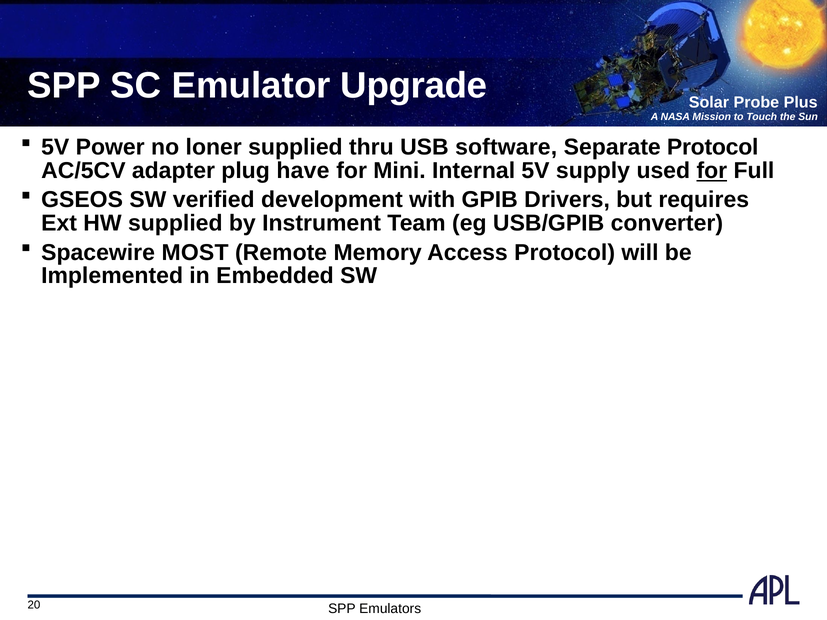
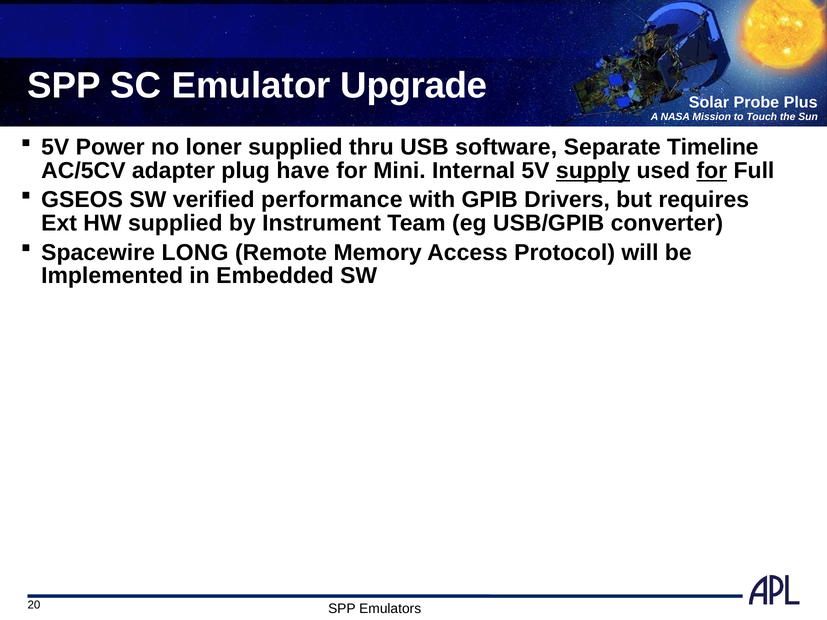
Separate Protocol: Protocol -> Timeline (713, 147)
supply underline: none -> present (593, 171)
development: development -> performance (332, 200)
MOST: MOST -> LONG (195, 253)
